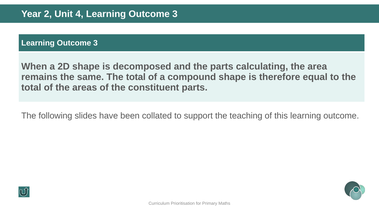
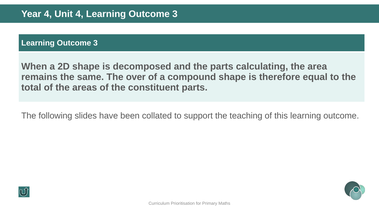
Year 2: 2 -> 4 (48, 14)
same The total: total -> over (136, 77)
